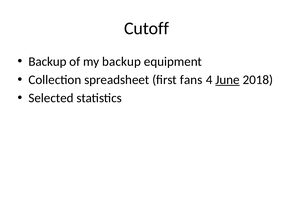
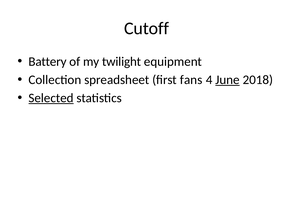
Backup: Backup -> Battery (48, 61)
my backup: backup -> twilight (122, 61)
Selected underline: none -> present (51, 98)
